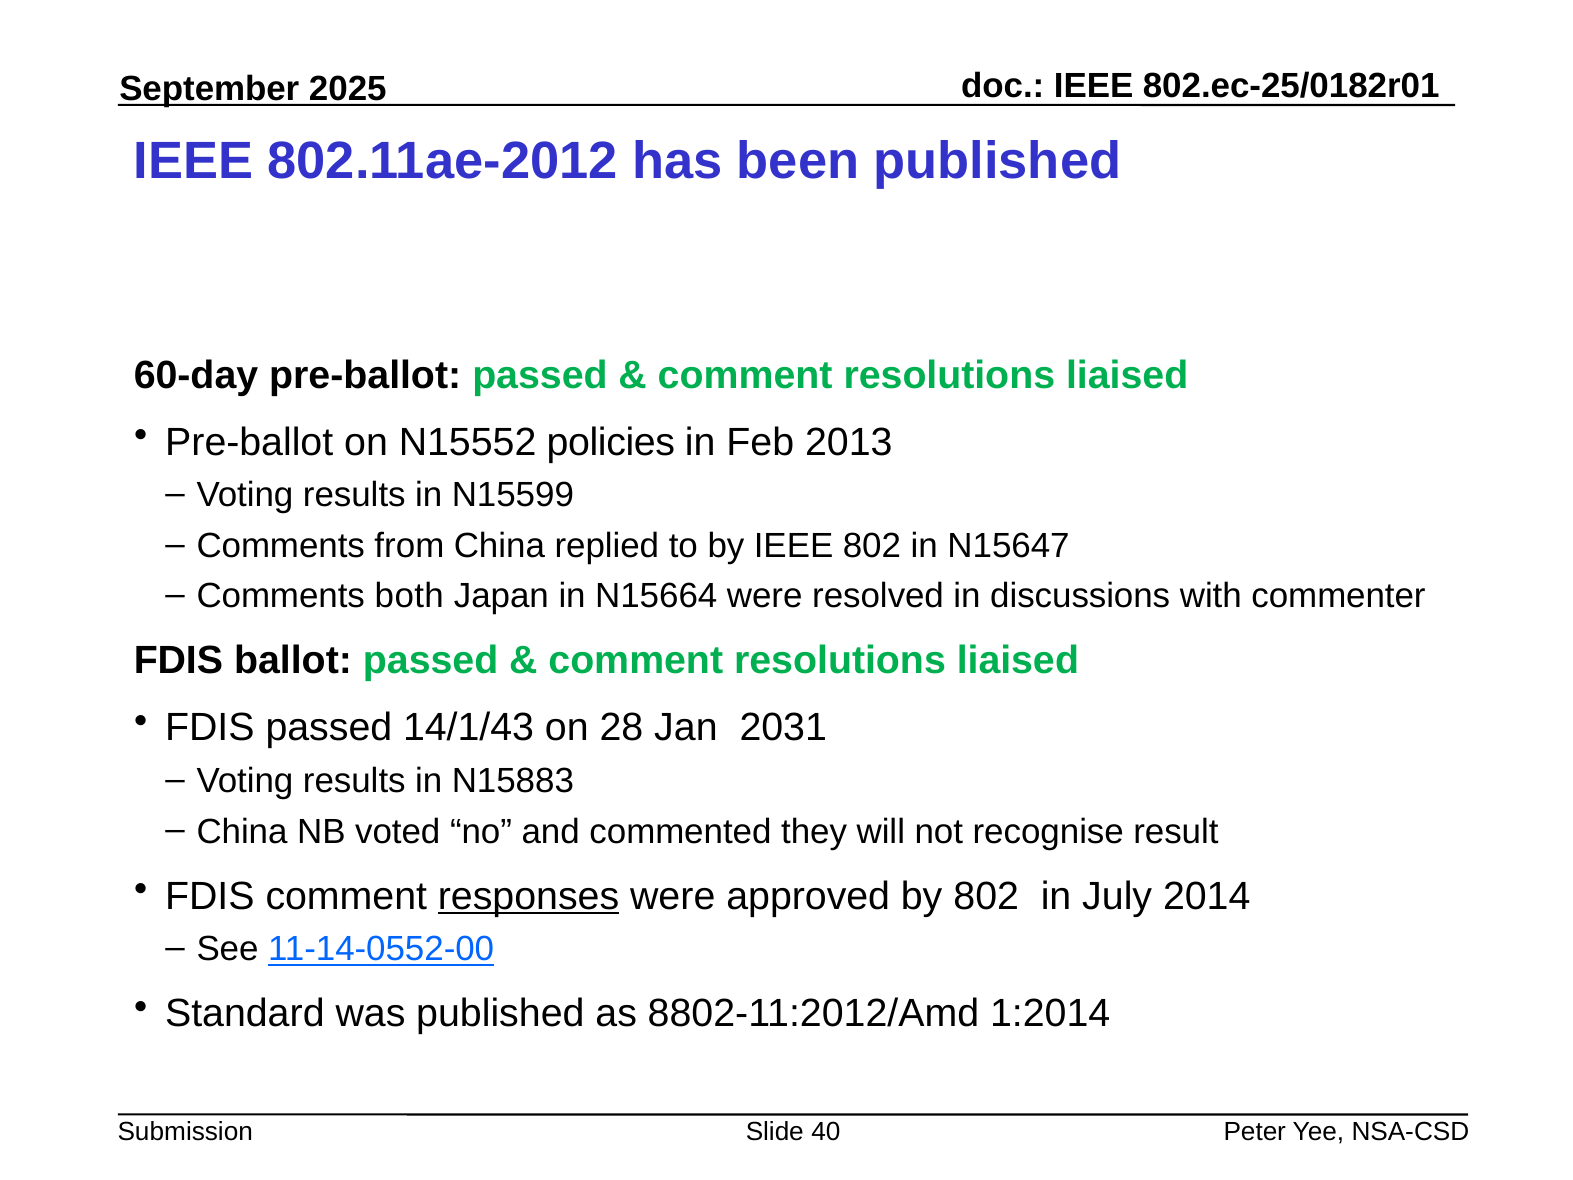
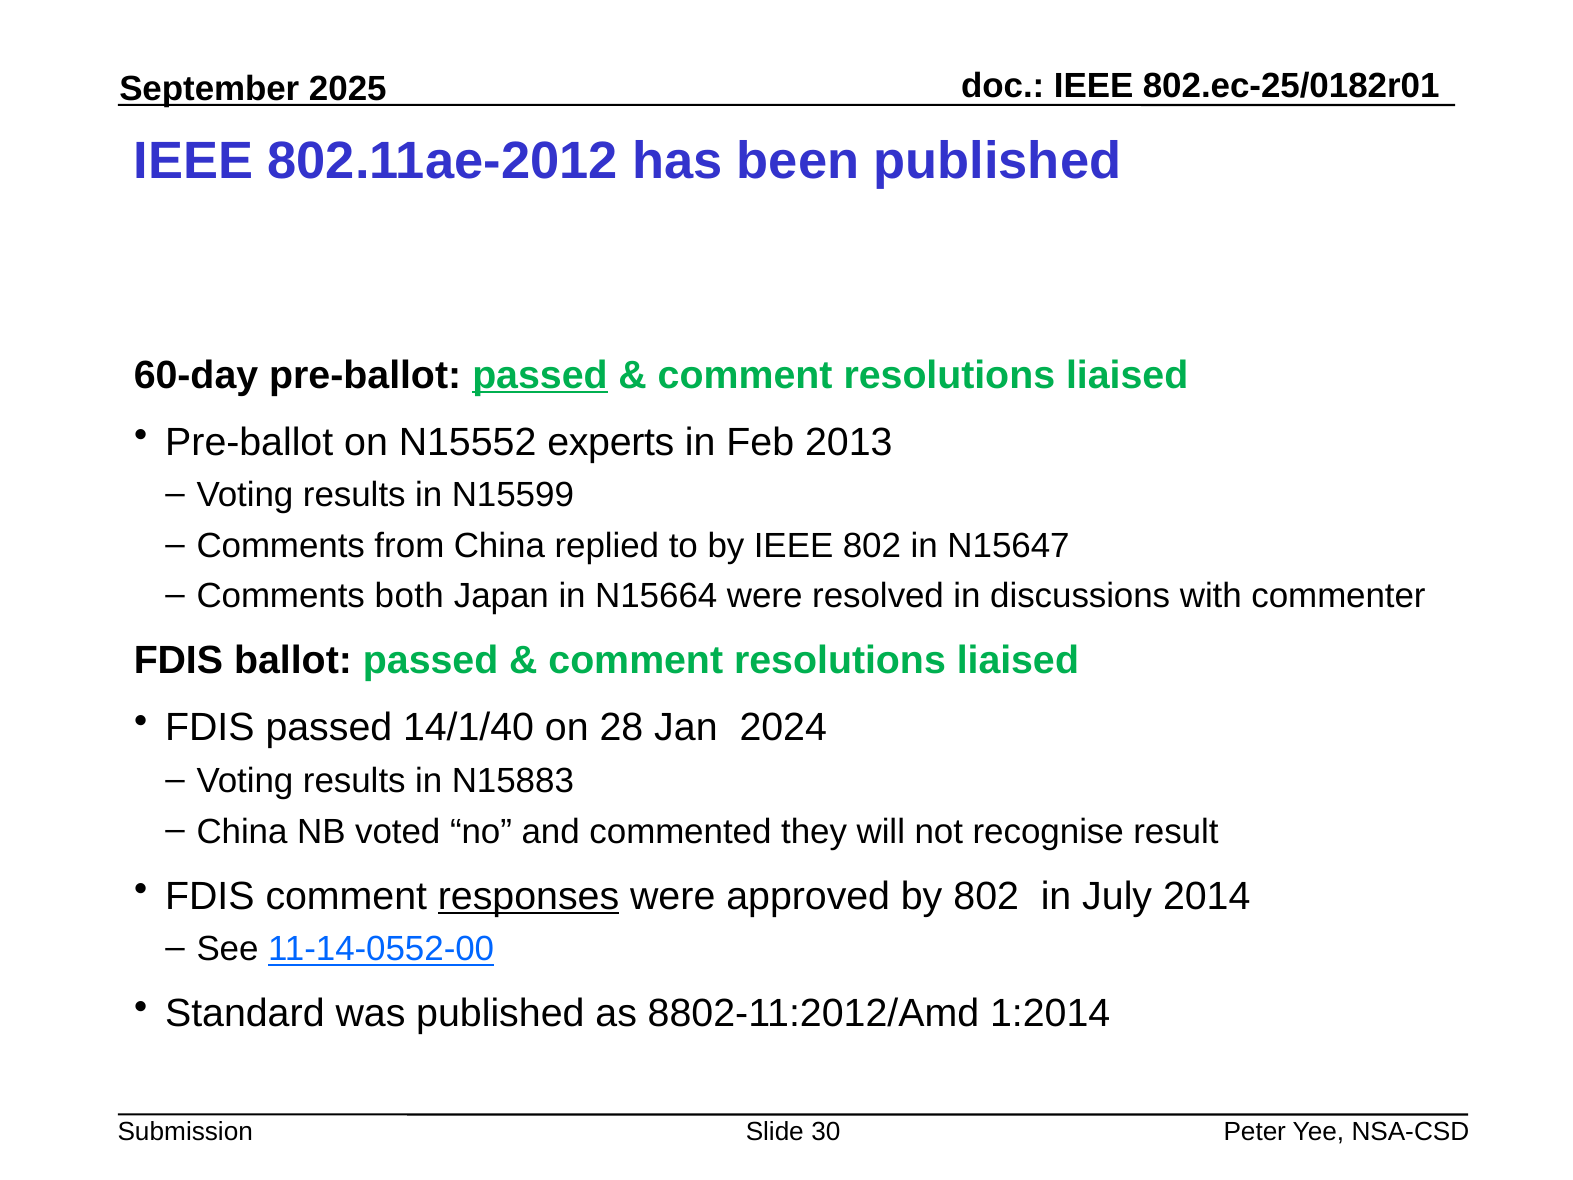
passed underline: none -> present (540, 375)
policies: policies -> experts (611, 442)
14/1/43: 14/1/43 -> 14/1/40 (469, 728)
2031: 2031 -> 2024 (783, 728)
40: 40 -> 30 (826, 1131)
